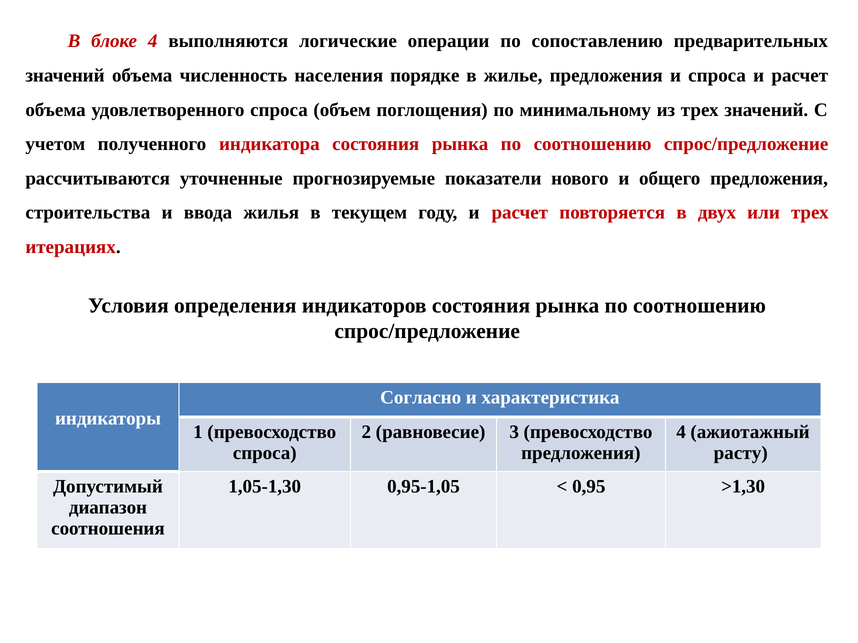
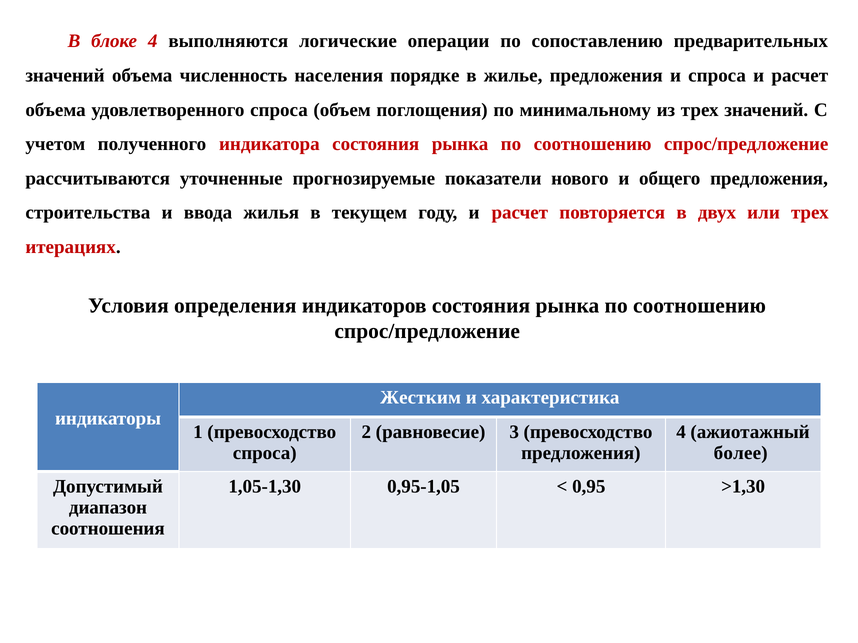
Согласно: Согласно -> Жестким (421, 398)
расту: расту -> более (741, 454)
